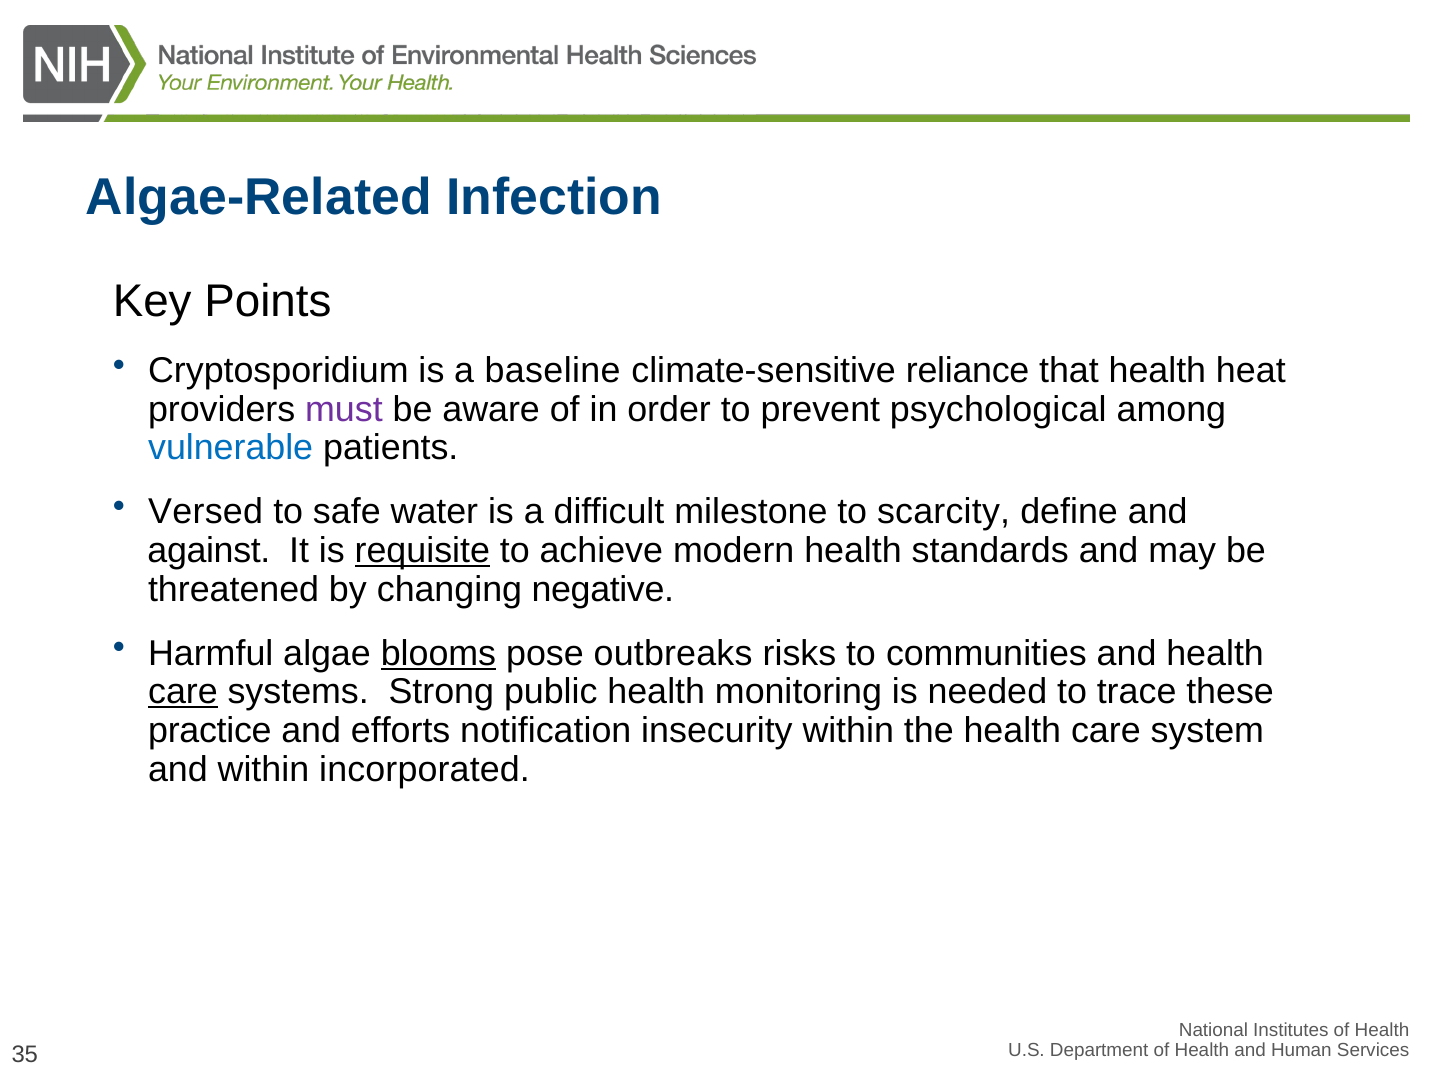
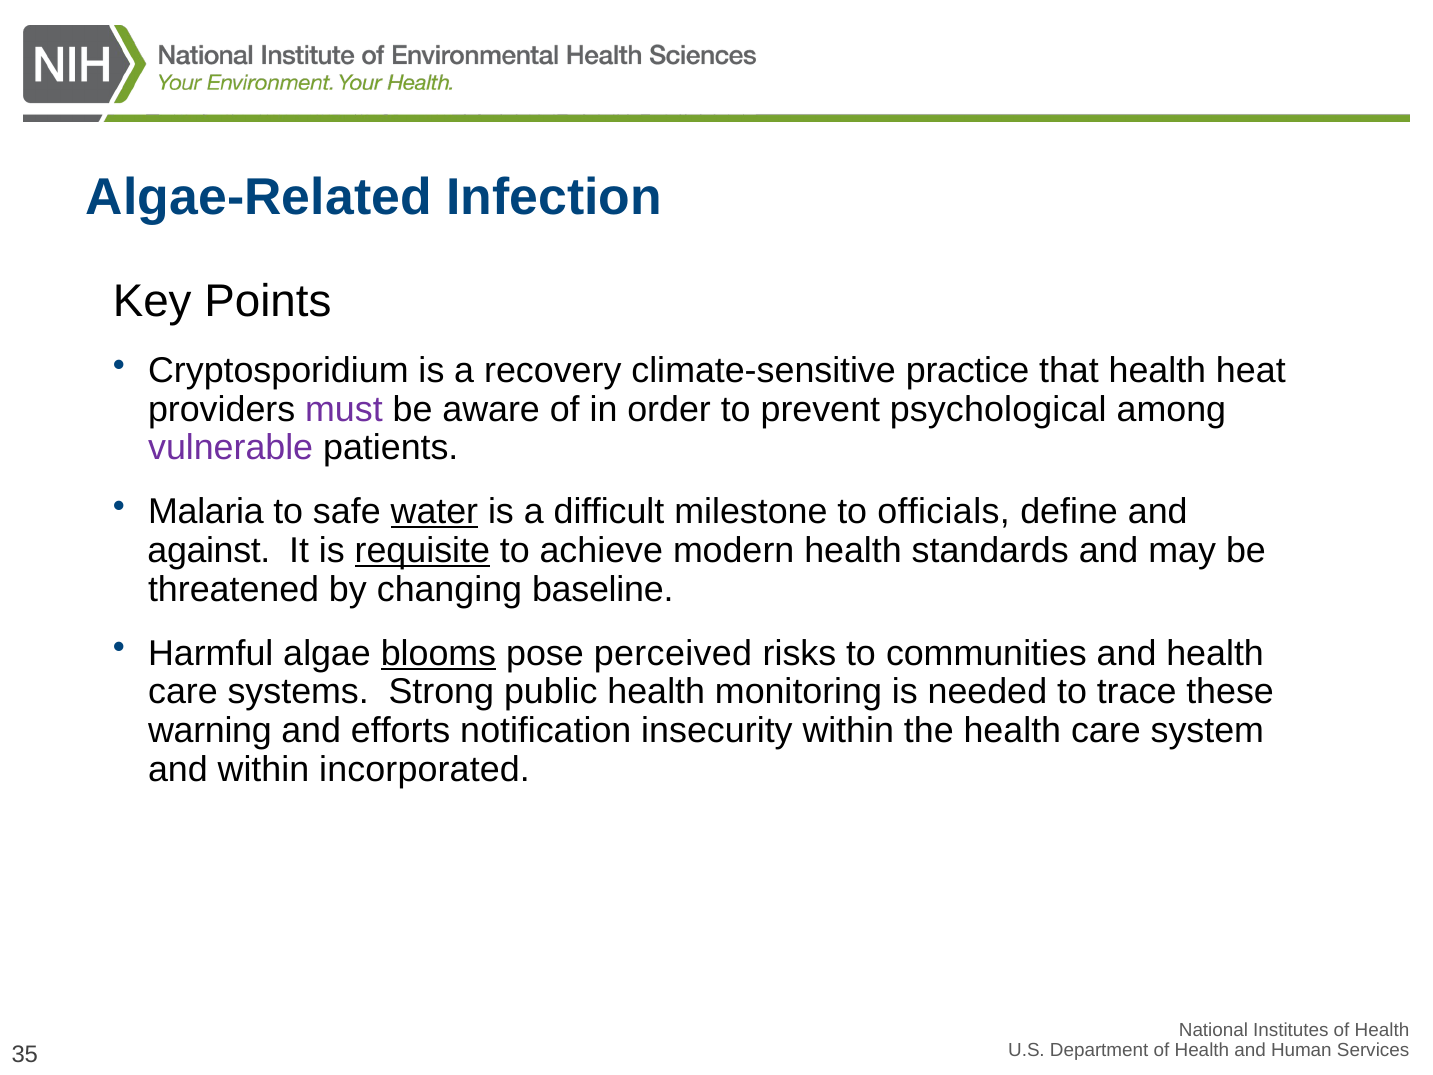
baseline: baseline -> recovery (553, 371)
reliance: reliance -> practice (968, 371)
vulnerable colour: blue -> purple (231, 448)
Versed: Versed -> Malaria (206, 512)
water underline: none -> present (434, 512)
scarcity: scarcity -> officials (944, 512)
negative: negative -> baseline (603, 589)
outbreaks: outbreaks -> perceived (673, 653)
care underline: present -> none (183, 692)
practice: practice -> warning (210, 730)
